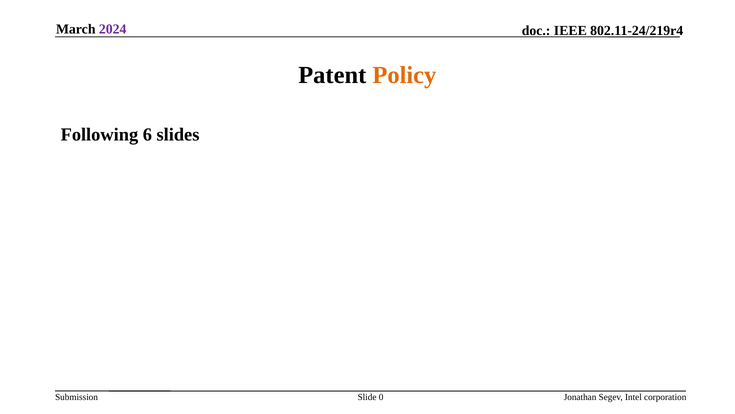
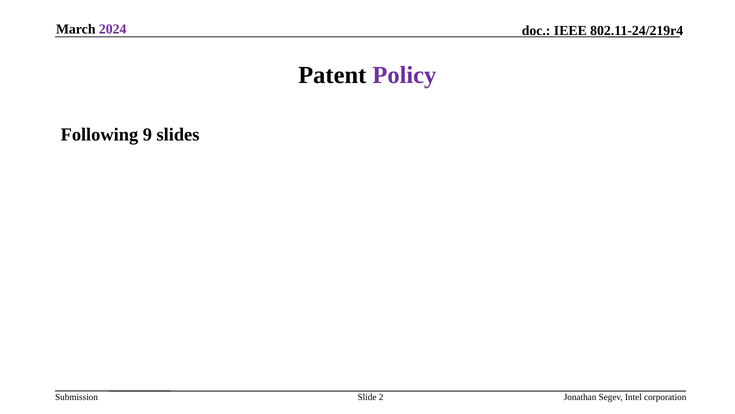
Policy colour: orange -> purple (404, 75)
6: 6 -> 9 (147, 135)
0: 0 -> 2 (381, 397)
